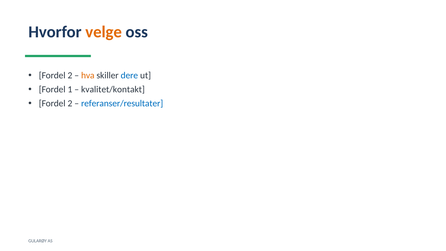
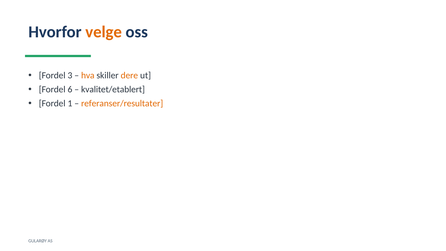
2: 2 -> 3 (70, 76)
dere colour: blue -> orange (129, 76)
1: 1 -> 6 (70, 89)
kvalitet/kontakt: kvalitet/kontakt -> kvalitet/etablert (113, 89)
2: 2 -> 1 (70, 103)
referanser/resultater colour: blue -> orange (122, 103)
